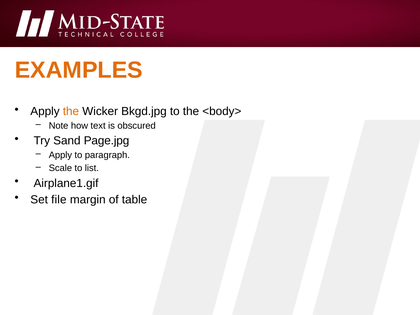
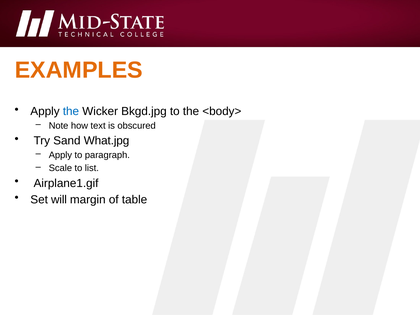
the colour: orange -> blue (71, 111)
Page.jpg: Page.jpg -> What.jpg (107, 141)
file: file -> will (59, 200)
